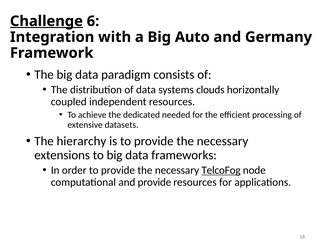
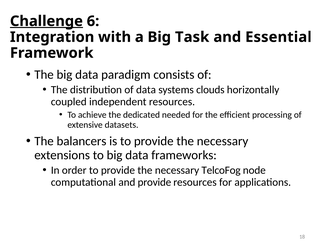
Auto: Auto -> Task (192, 37)
Germany: Germany -> Essential (278, 37)
hierarchy: hierarchy -> balancers (81, 141)
TelcoFog underline: present -> none (221, 170)
